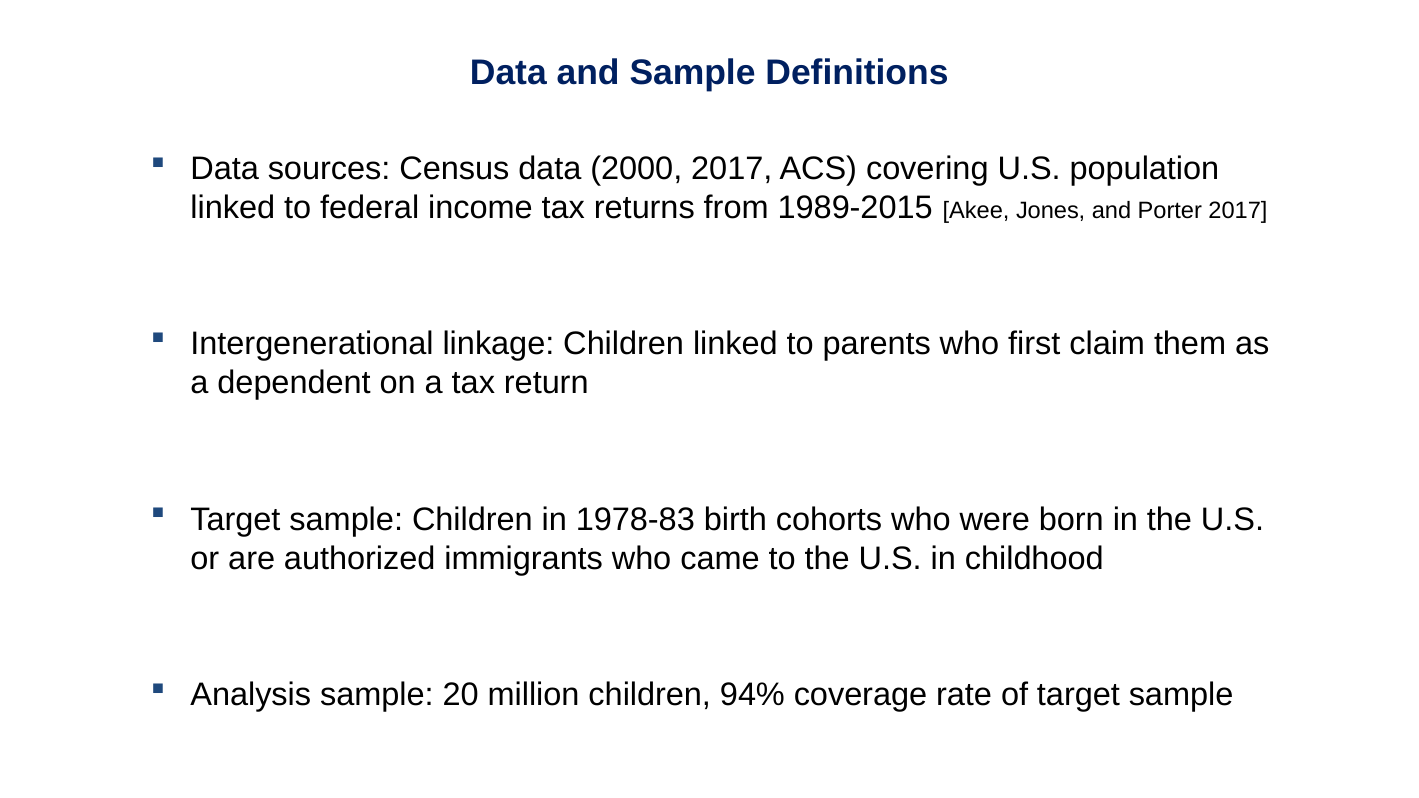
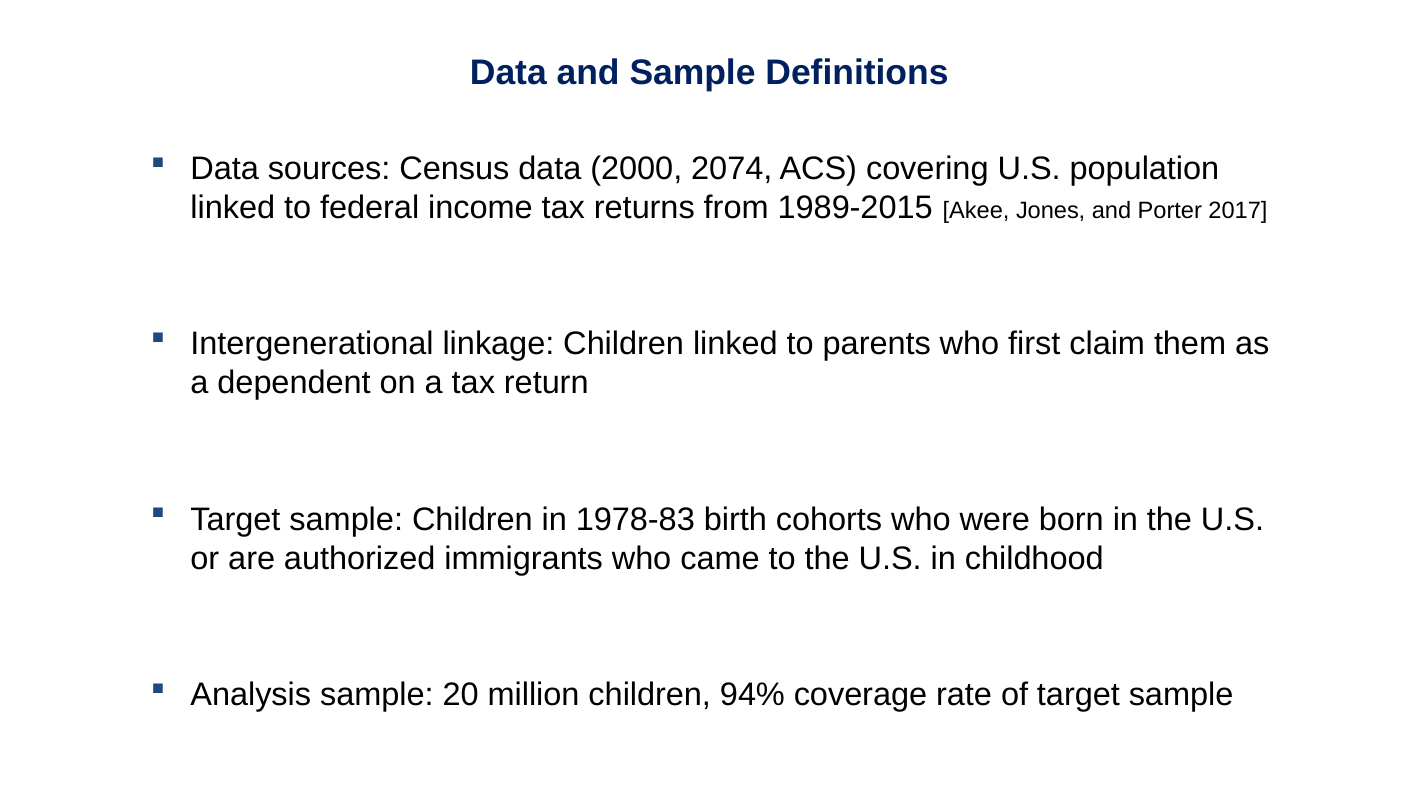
2000 2017: 2017 -> 2074 (732, 169)
